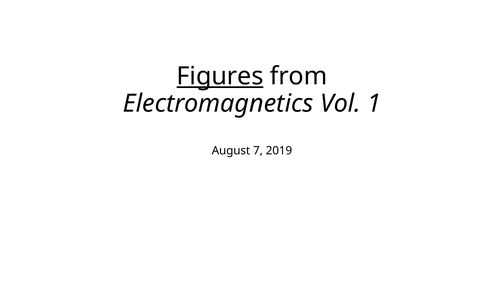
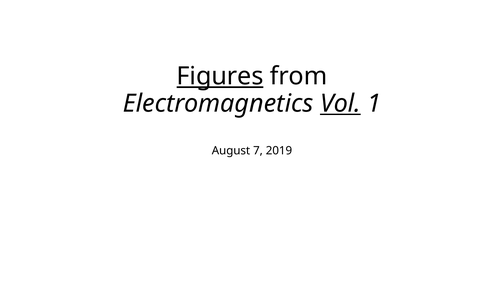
Vol underline: none -> present (340, 104)
